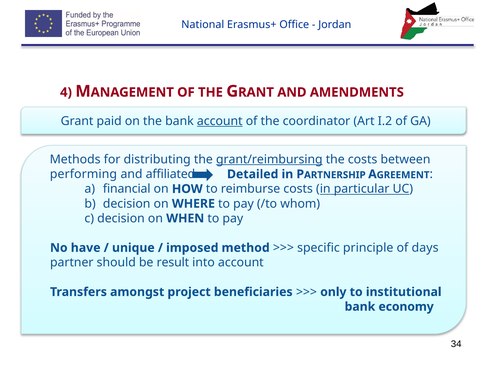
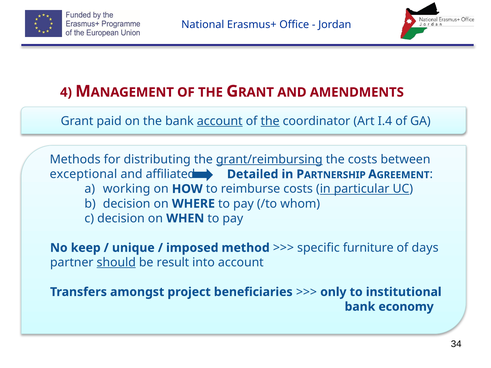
the underline: none -> present (270, 121)
I.2: I.2 -> I.4 (385, 121)
performing: performing -> exceptional (83, 174)
financial: financial -> working (127, 189)
have: have -> keep (86, 248)
principle: principle -> furniture (368, 248)
should underline: none -> present (116, 263)
